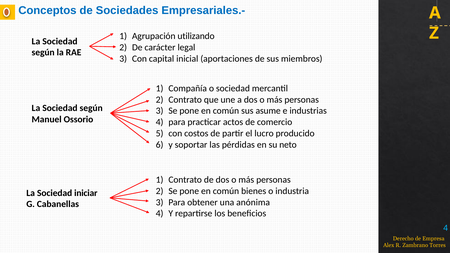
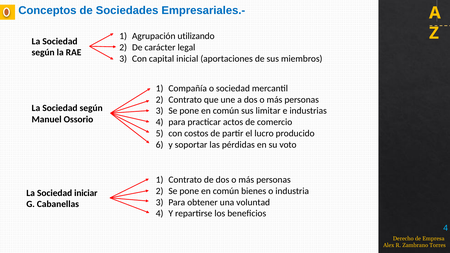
asume: asume -> limitar (268, 111)
neto: neto -> voto (288, 145)
anónima: anónima -> voluntad (253, 202)
